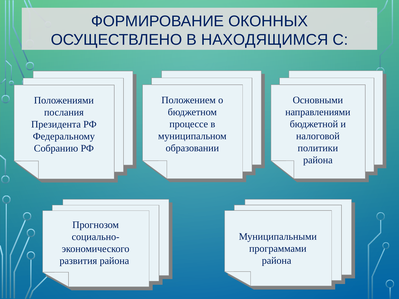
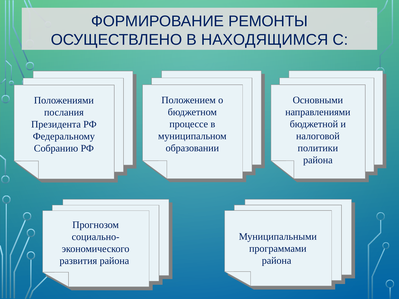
ОКОННЫХ: ОКОННЫХ -> РЕМОНТЫ (268, 21)
